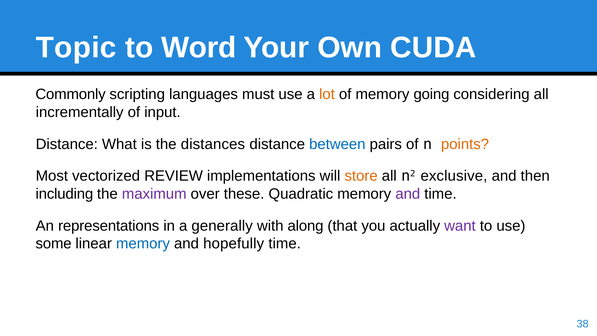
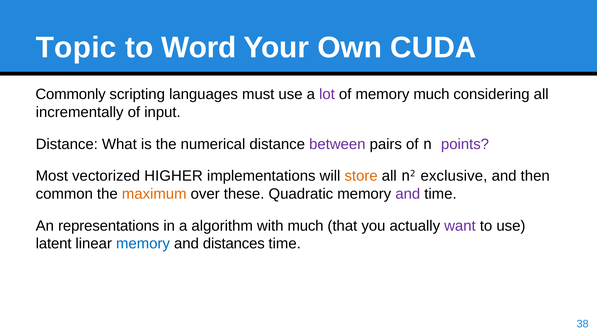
lot colour: orange -> purple (327, 94)
memory going: going -> much (431, 94)
distances: distances -> numerical (213, 144)
between colour: blue -> purple (337, 144)
points colour: orange -> purple (465, 144)
REVIEW: REVIEW -> HIGHER (174, 176)
including: including -> common (64, 194)
maximum colour: purple -> orange (154, 194)
generally: generally -> algorithm (222, 226)
with along: along -> much (306, 226)
some: some -> latent (54, 244)
hopefully: hopefully -> distances (234, 244)
